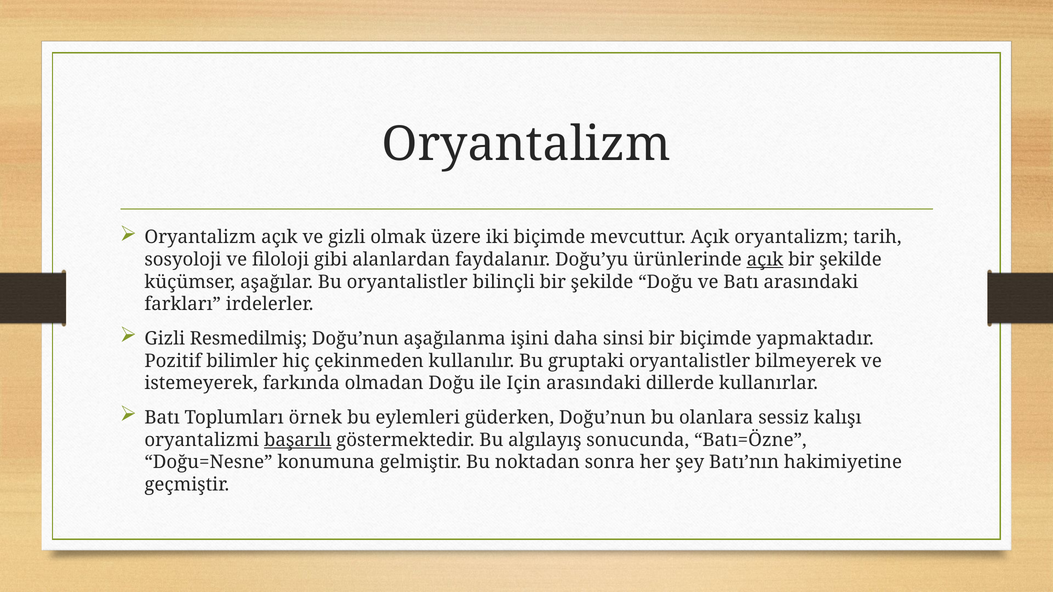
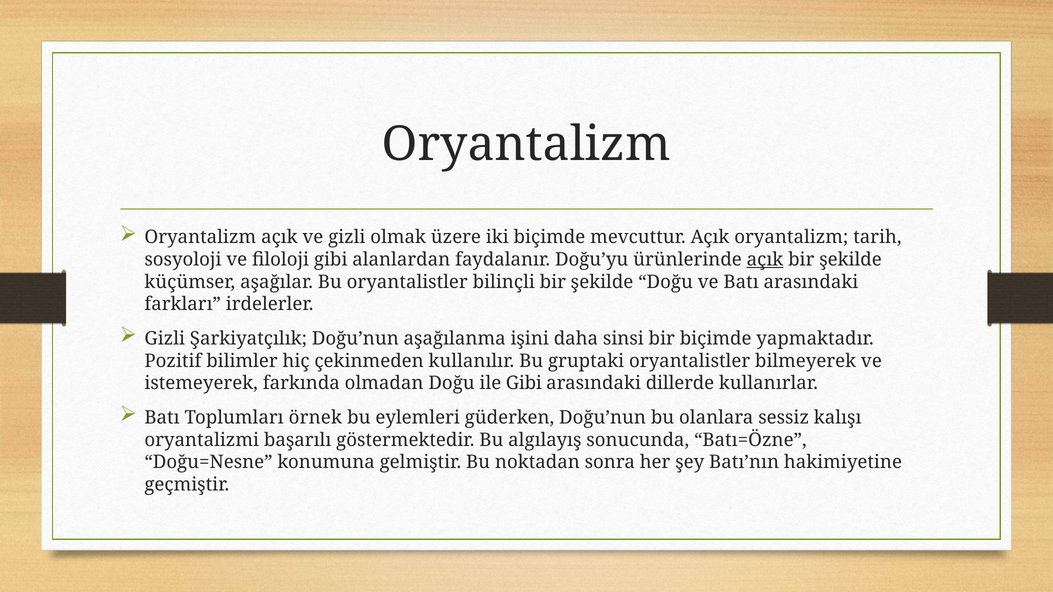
Resmedilmiş: Resmedilmiş -> Şarkiyatçılık (248, 339)
ile Için: Için -> Gibi (524, 383)
başarılı underline: present -> none (298, 440)
